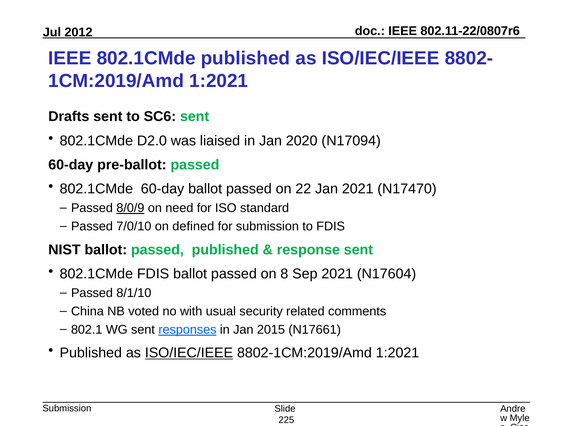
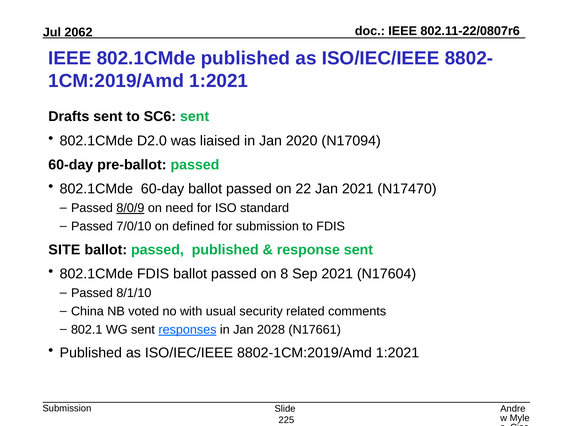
2012: 2012 -> 2062 (79, 32)
NIST: NIST -> SITE (64, 250)
2015: 2015 -> 2028 (271, 330)
ISO/IEC/IEEE underline: present -> none (189, 353)
